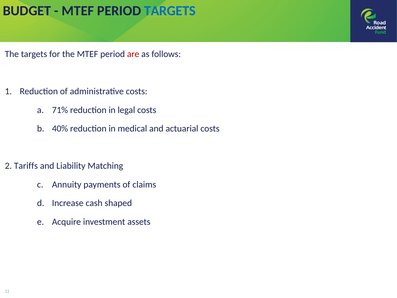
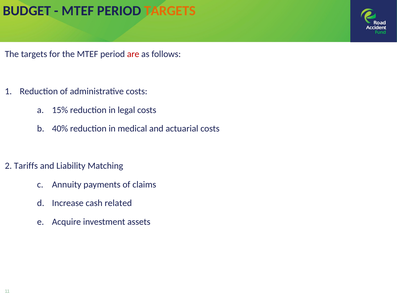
TARGETS colour: blue -> orange (170, 11)
71%: 71% -> 15% (60, 110)
shaped: shaped -> related (118, 203)
